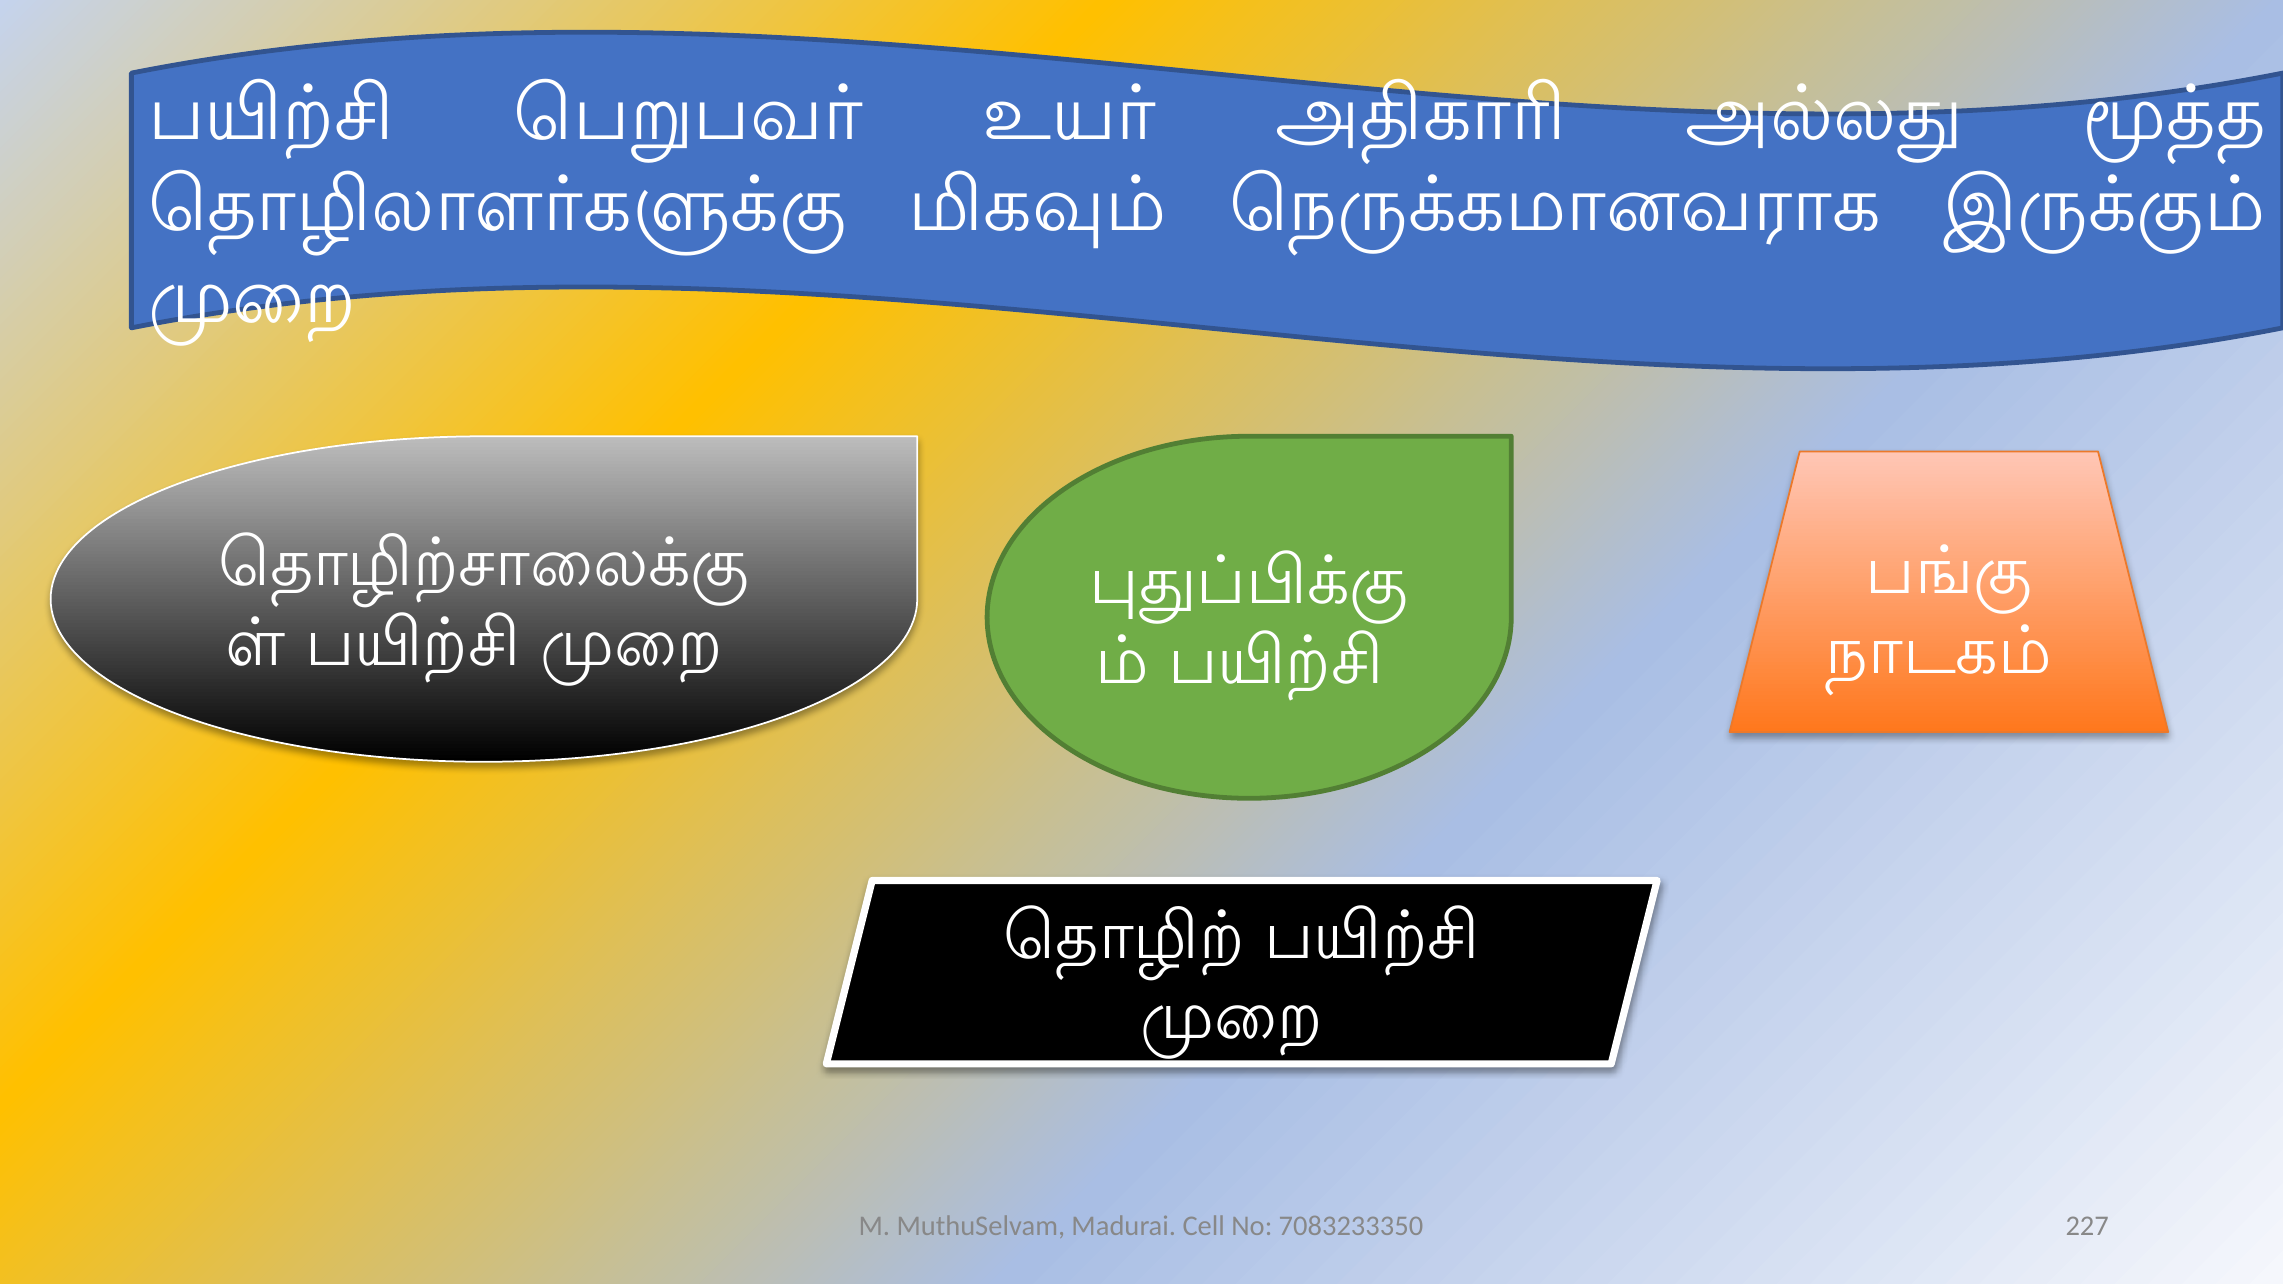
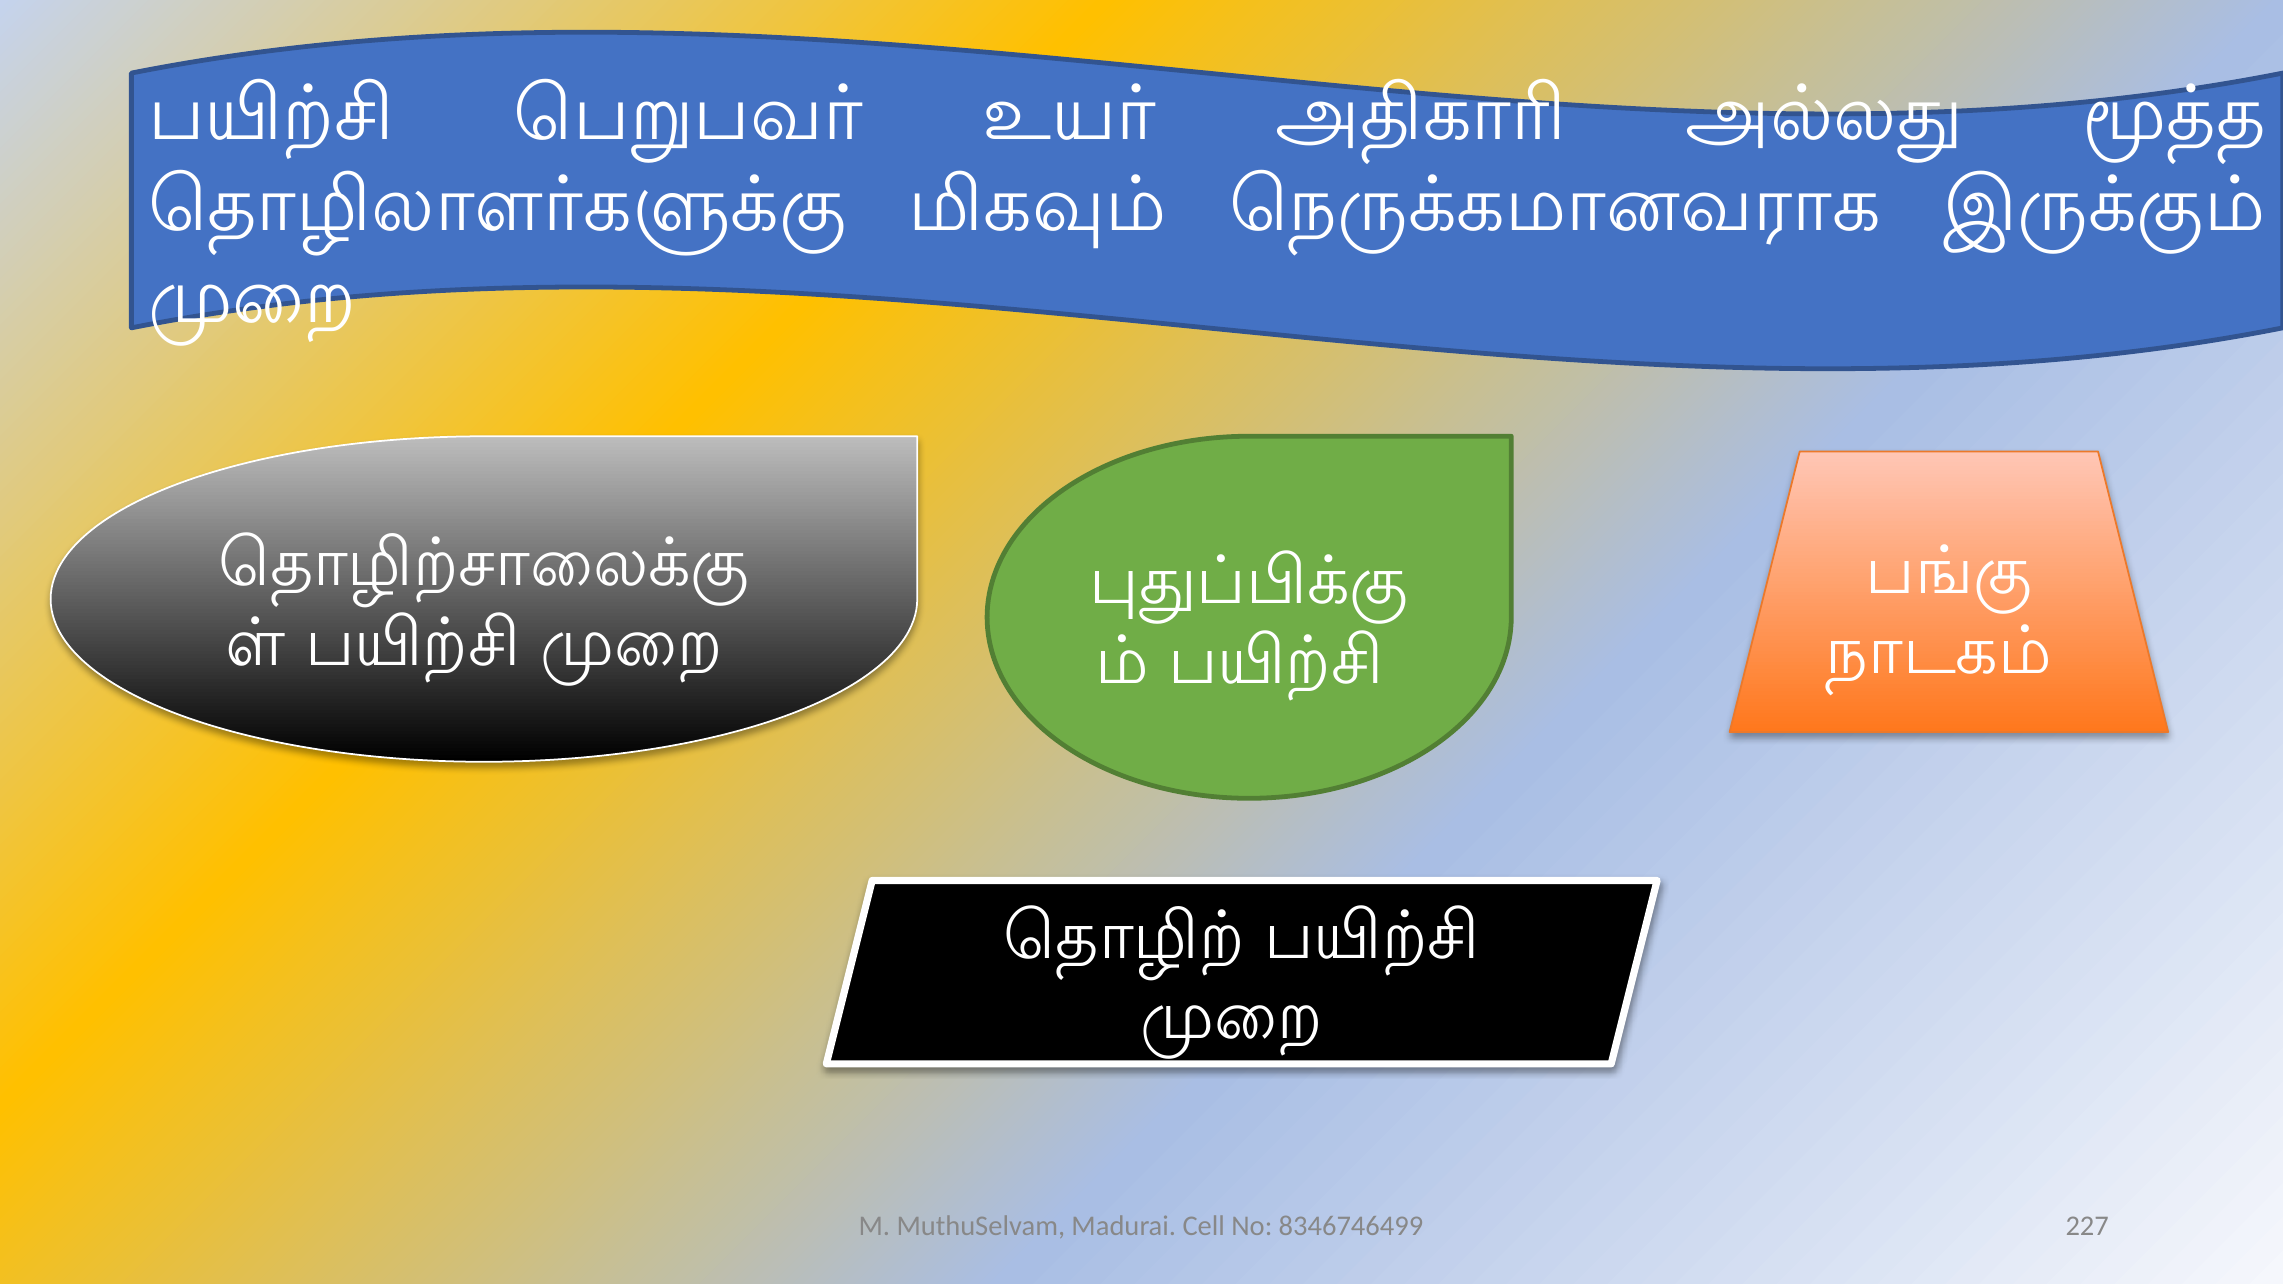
7083233350: 7083233350 -> 8346746499 (1351, 1226)
